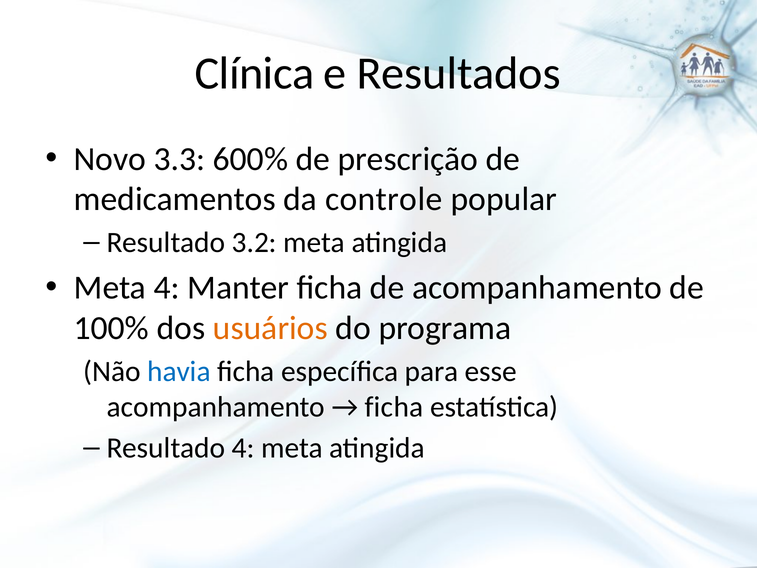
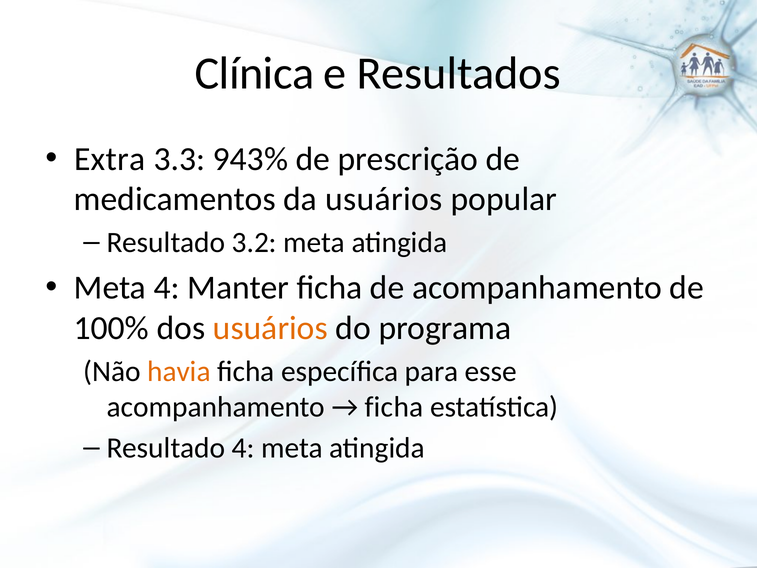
Novo: Novo -> Extra (110, 159)
600%: 600% -> 943% (250, 159)
da controle: controle -> usuários (384, 199)
havia colour: blue -> orange (179, 371)
